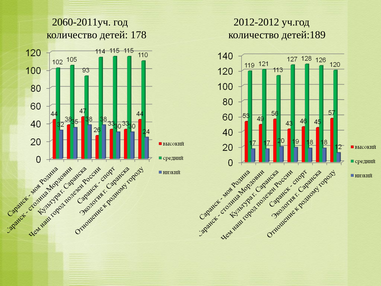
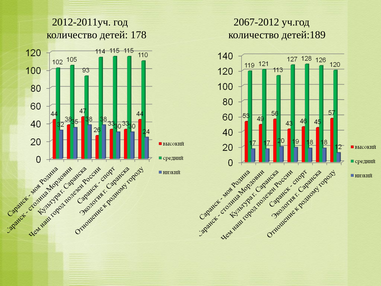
2060-2011уч: 2060-2011уч -> 2012-2011уч (81, 22)
2012-2012: 2012-2012 -> 2067-2012 (256, 22)
